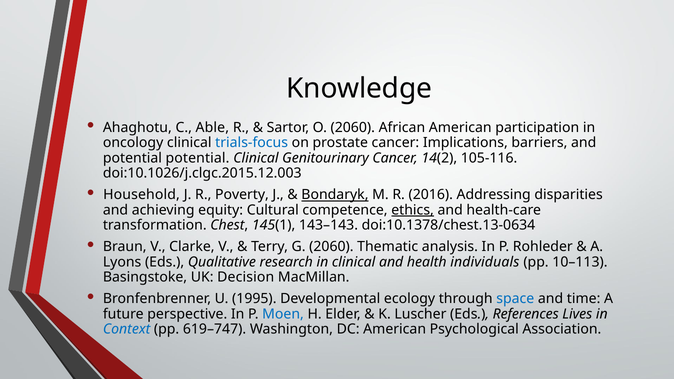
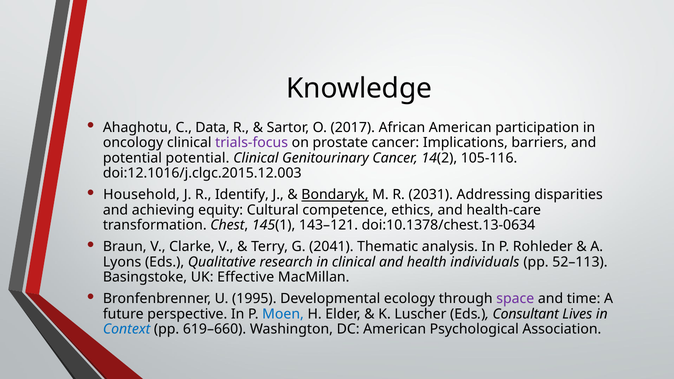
Able: Able -> Data (212, 128)
O 2060: 2060 -> 2017 (353, 128)
trials-focus colour: blue -> purple (252, 143)
doi:10.1026/j.clgc.2015.12.003: doi:10.1026/j.clgc.2015.12.003 -> doi:12.1016/j.clgc.2015.12.003 (202, 173)
Poverty: Poverty -> Identify (242, 195)
2016: 2016 -> 2031 (431, 195)
ethics underline: present -> none (413, 210)
143–143: 143–143 -> 143–121 (328, 225)
G 2060: 2060 -> 2041 (331, 247)
10–113: 10–113 -> 52–113 (580, 262)
Decision: Decision -> Effective (246, 277)
space colour: blue -> purple (515, 299)
References: References -> Consultant (526, 314)
619–747: 619–747 -> 619–660 (215, 329)
